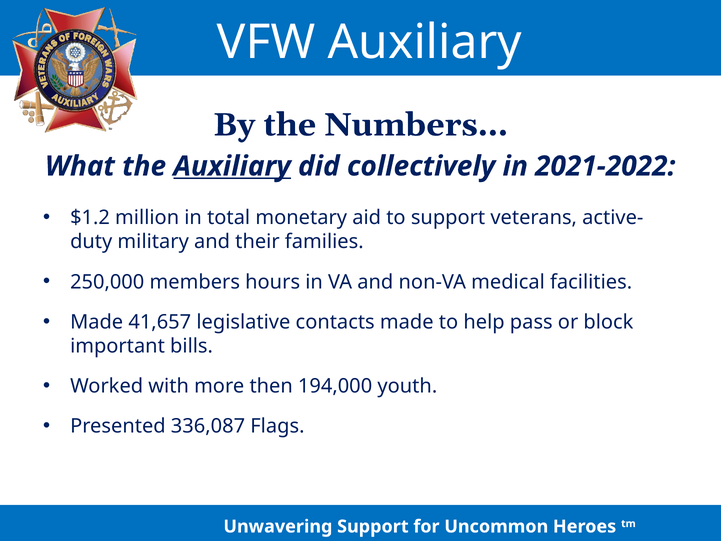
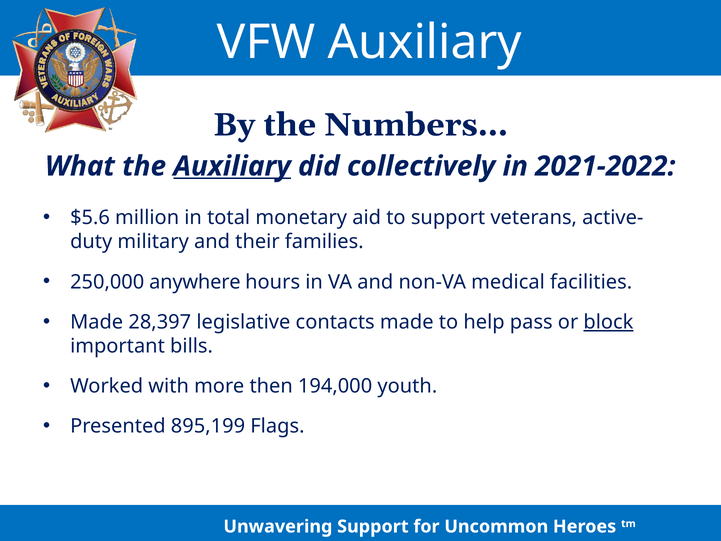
$1.2: $1.2 -> $5.6 (90, 218)
members: members -> anywhere (195, 282)
41,657: 41,657 -> 28,397 (160, 322)
block underline: none -> present (608, 322)
336,087: 336,087 -> 895,199 (208, 426)
